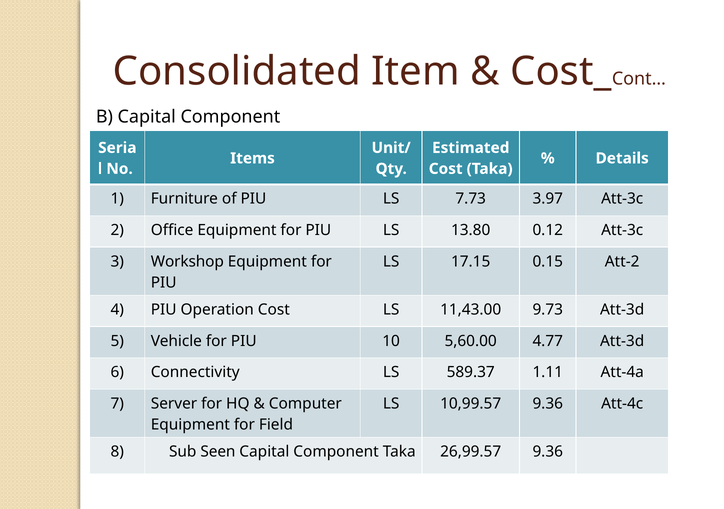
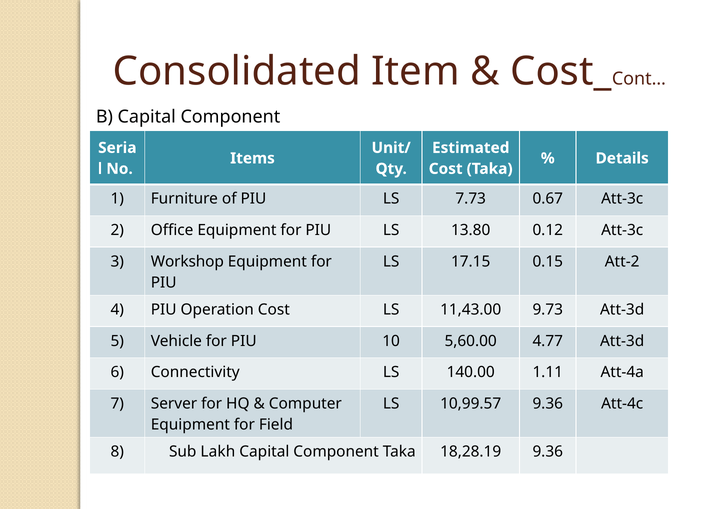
3.97: 3.97 -> 0.67 (548, 199)
589.37: 589.37 -> 140.00 (471, 372)
Seen: Seen -> Lakh (218, 451)
26,99.57: 26,99.57 -> 18,28.19 (471, 451)
